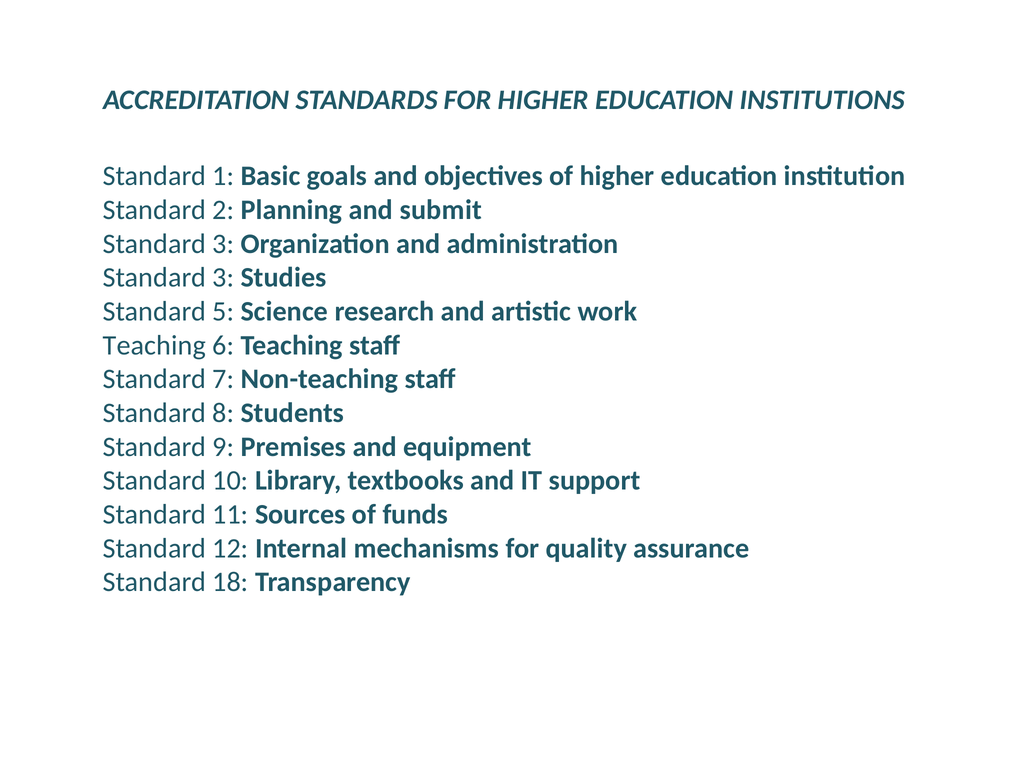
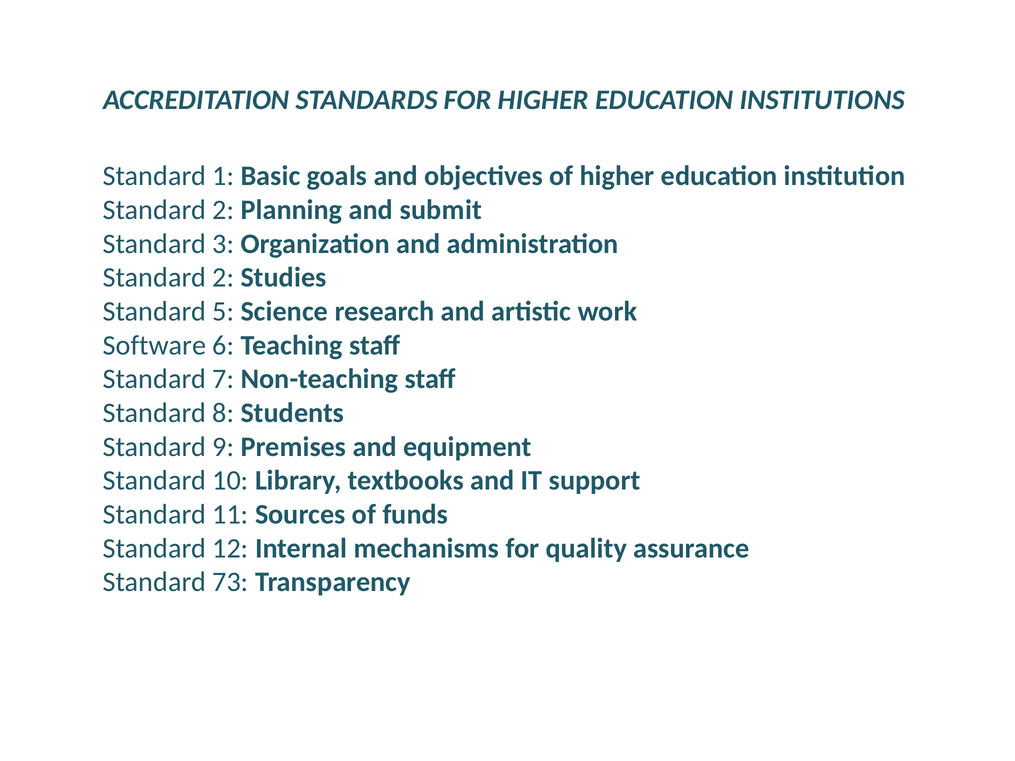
3: 3 -> 2 (223, 278)
Teaching: Teaching -> Software (155, 345)
18: 18 -> 73 (230, 582)
